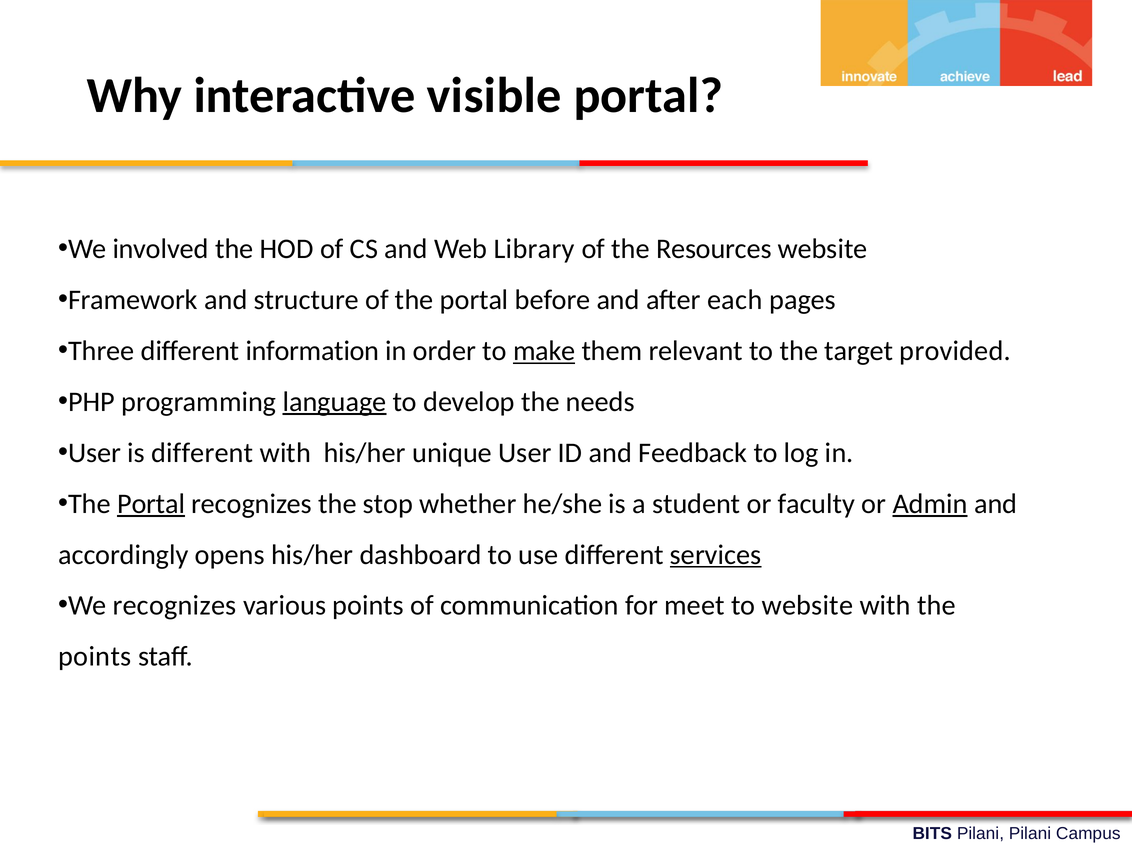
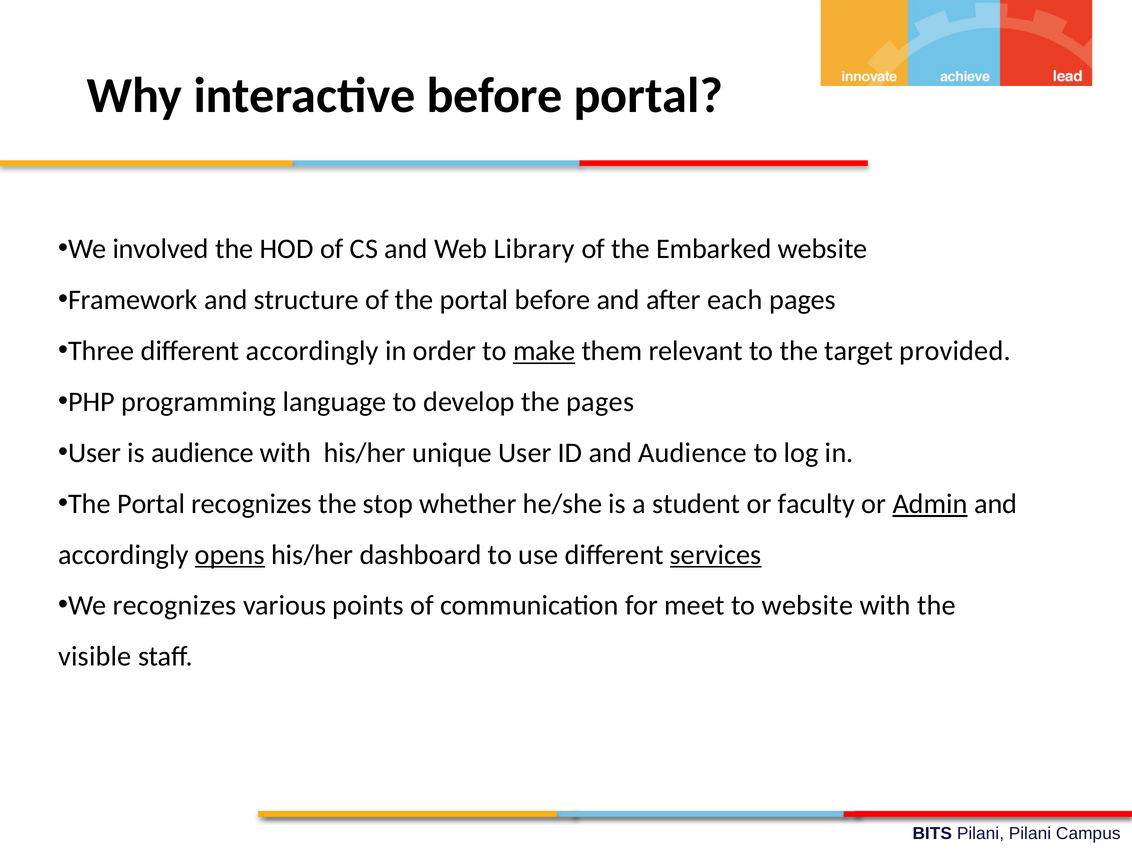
interactive visible: visible -> before (495, 96)
Resources: Resources -> Embarked (714, 249)
different information: information -> accordingly (312, 351)
language underline: present -> none (335, 402)
the needs: needs -> pages (600, 402)
is different: different -> audience (203, 453)
and Feedback: Feedback -> Audience (693, 453)
Portal underline: present -> none (151, 504)
opens underline: none -> present (230, 555)
points: points -> visible (95, 657)
